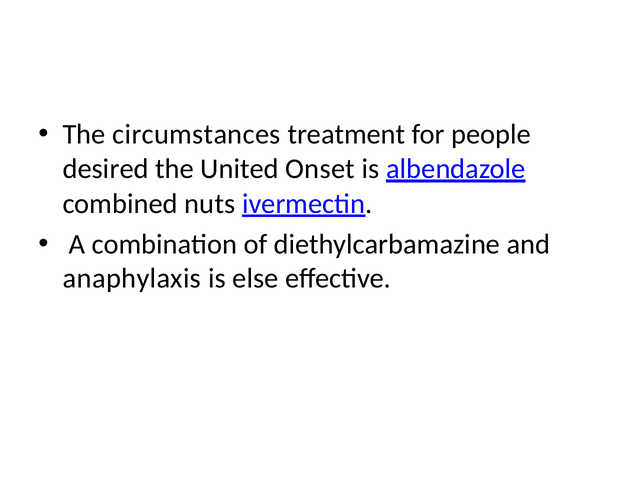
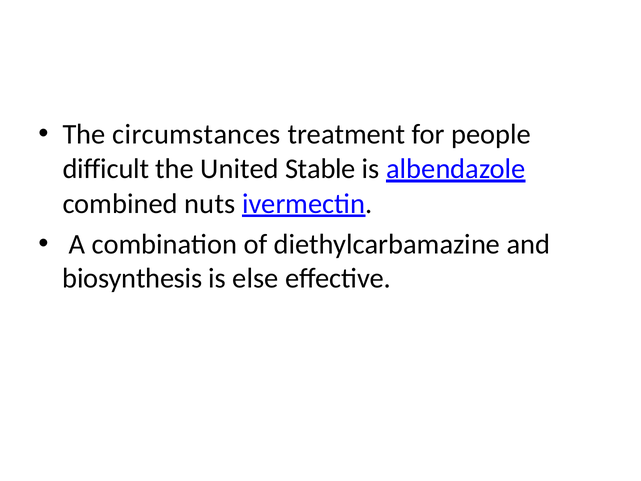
desired: desired -> difficult (106, 169)
Onset: Onset -> Stable (320, 169)
anaphylaxis: anaphylaxis -> biosynthesis (132, 278)
